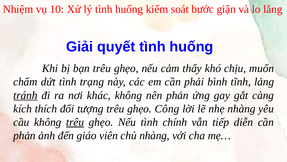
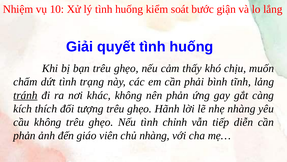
Công: Công -> Hãnh (167, 108)
trêu underline: present -> none (75, 122)
chính: chính -> chỉnh (175, 122)
